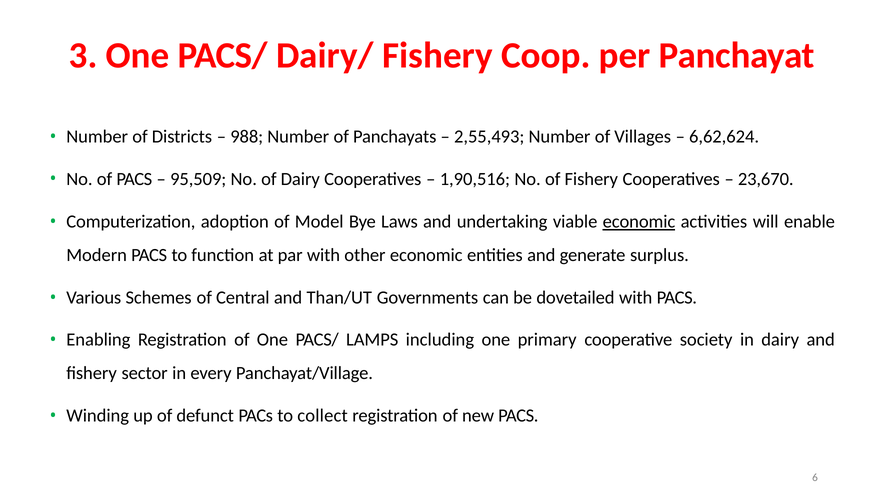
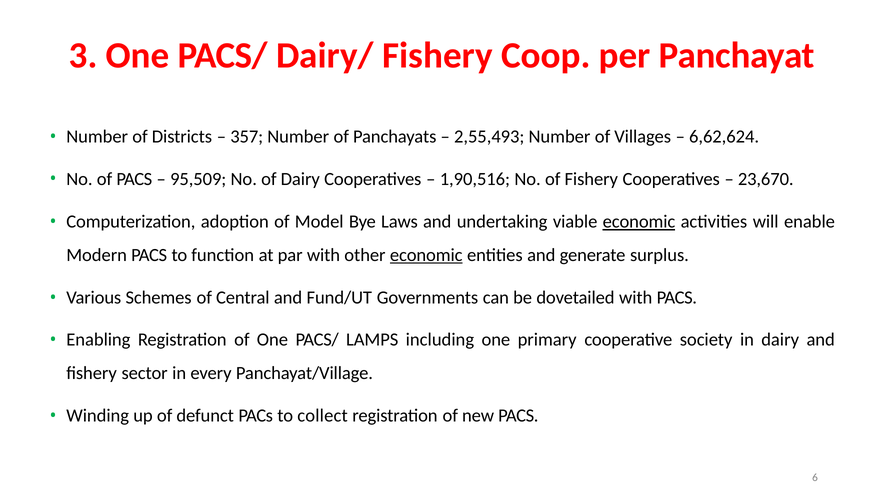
988: 988 -> 357 (247, 137)
economic underline: none -> present (426, 255)
Than/UT: Than/UT -> Fund/UT (339, 298)
